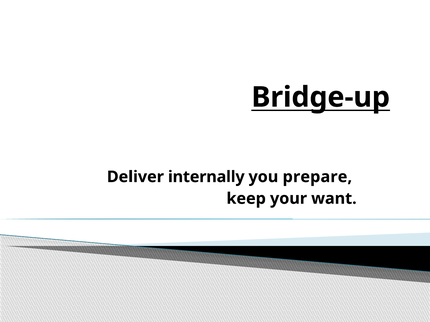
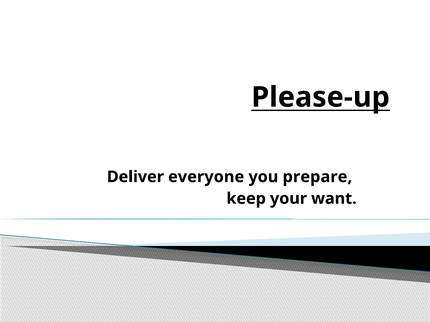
Bridge-up: Bridge-up -> Please-up (321, 97)
internally: internally -> everyone (206, 177)
